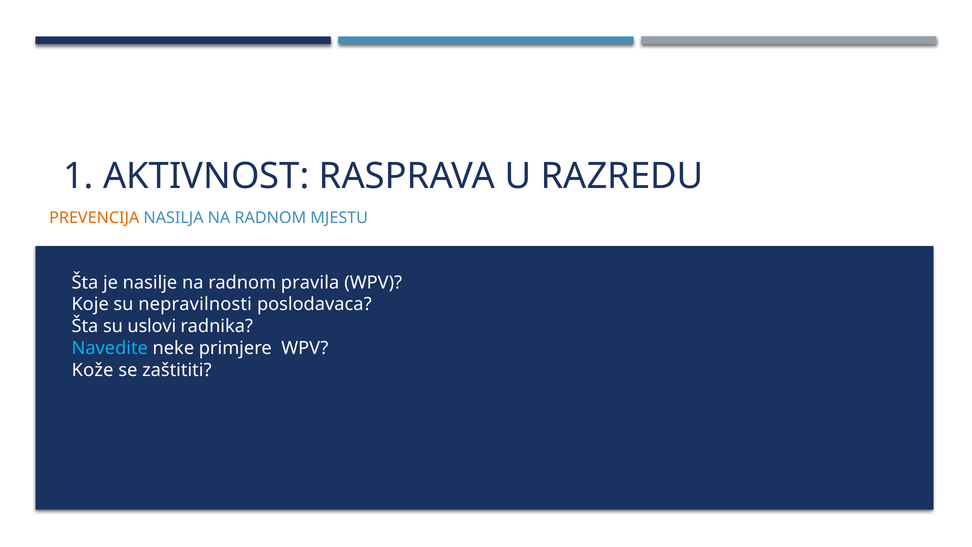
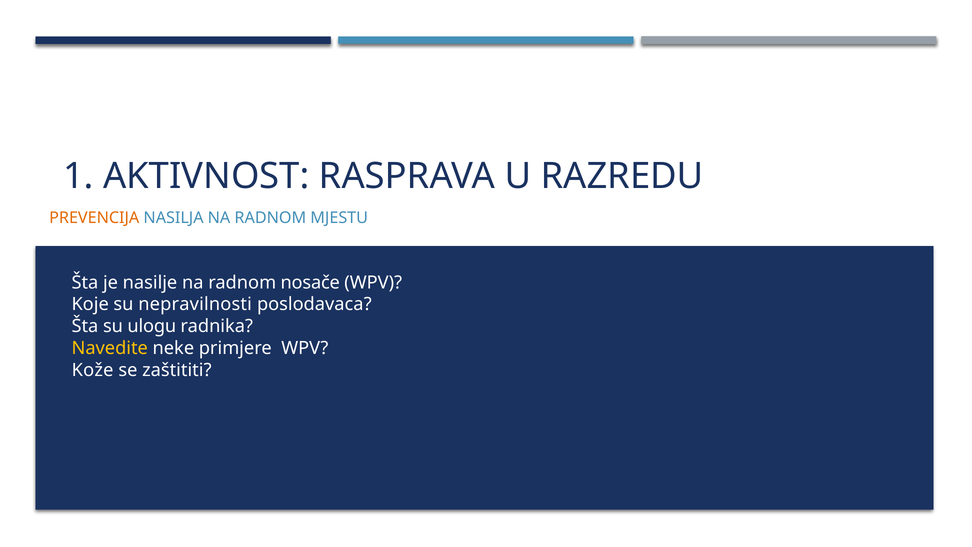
pravila: pravila -> nosače (310, 282)
uslovi: uslovi -> ulogu (152, 326)
Navedite colour: light blue -> yellow (110, 348)
